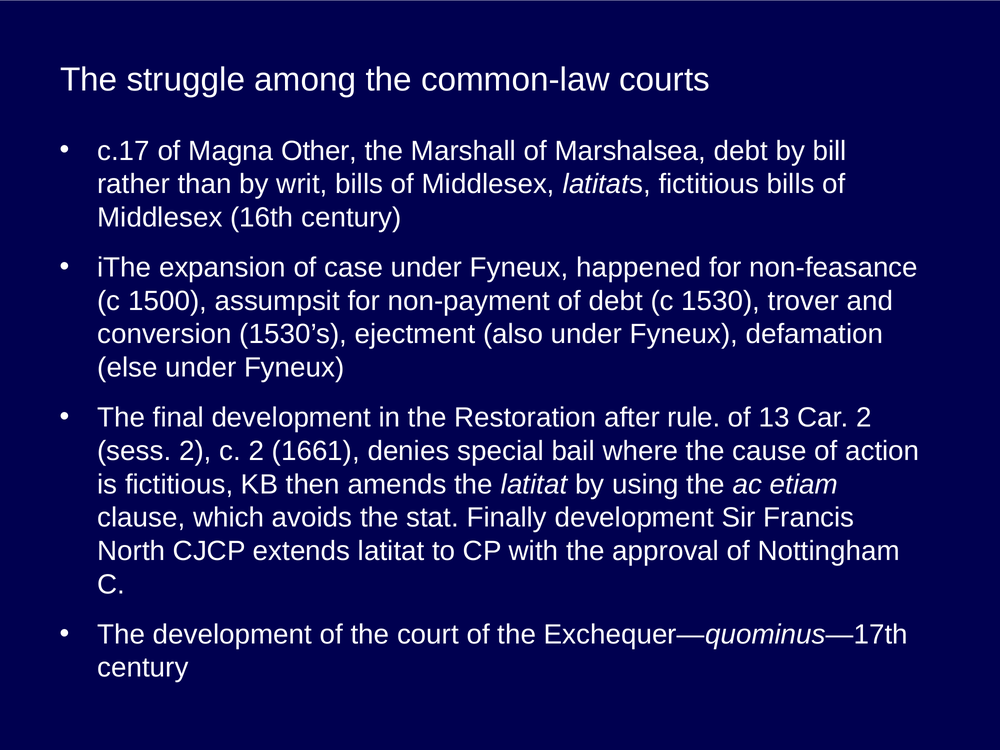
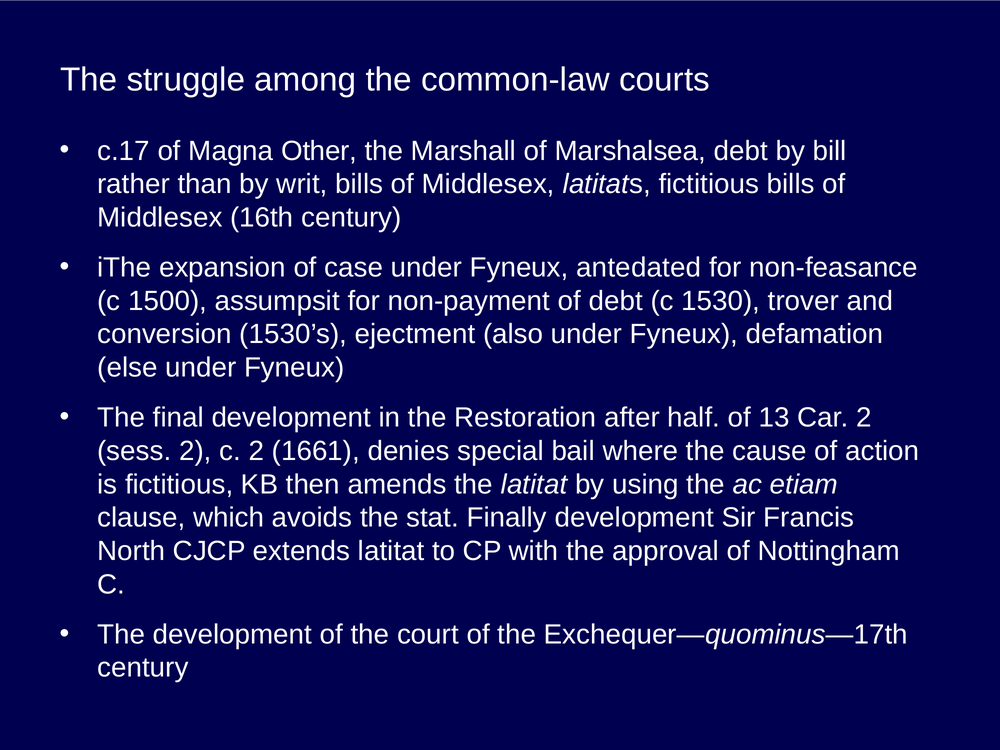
happened: happened -> antedated (639, 268)
rule: rule -> half (694, 418)
